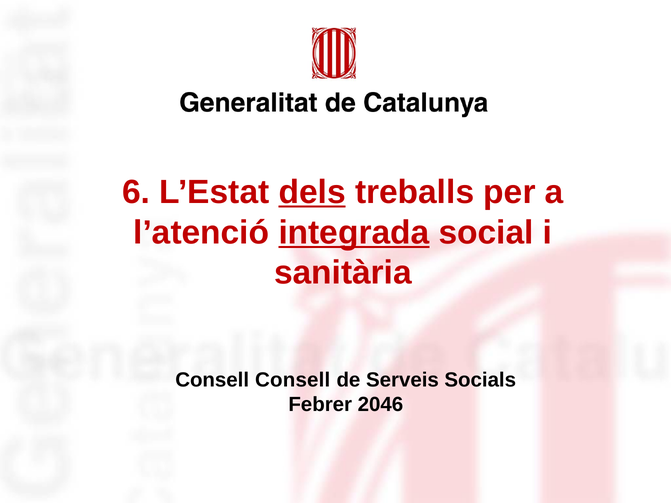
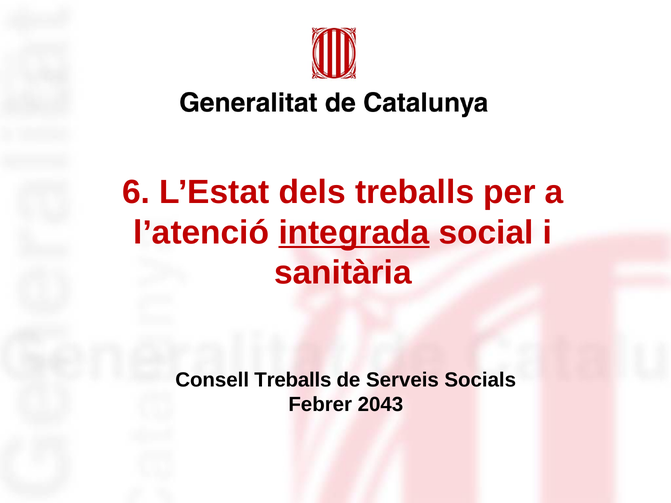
dels underline: present -> none (312, 192)
Consell Consell: Consell -> Treballs (293, 380)
2046: 2046 -> 2043 (380, 405)
